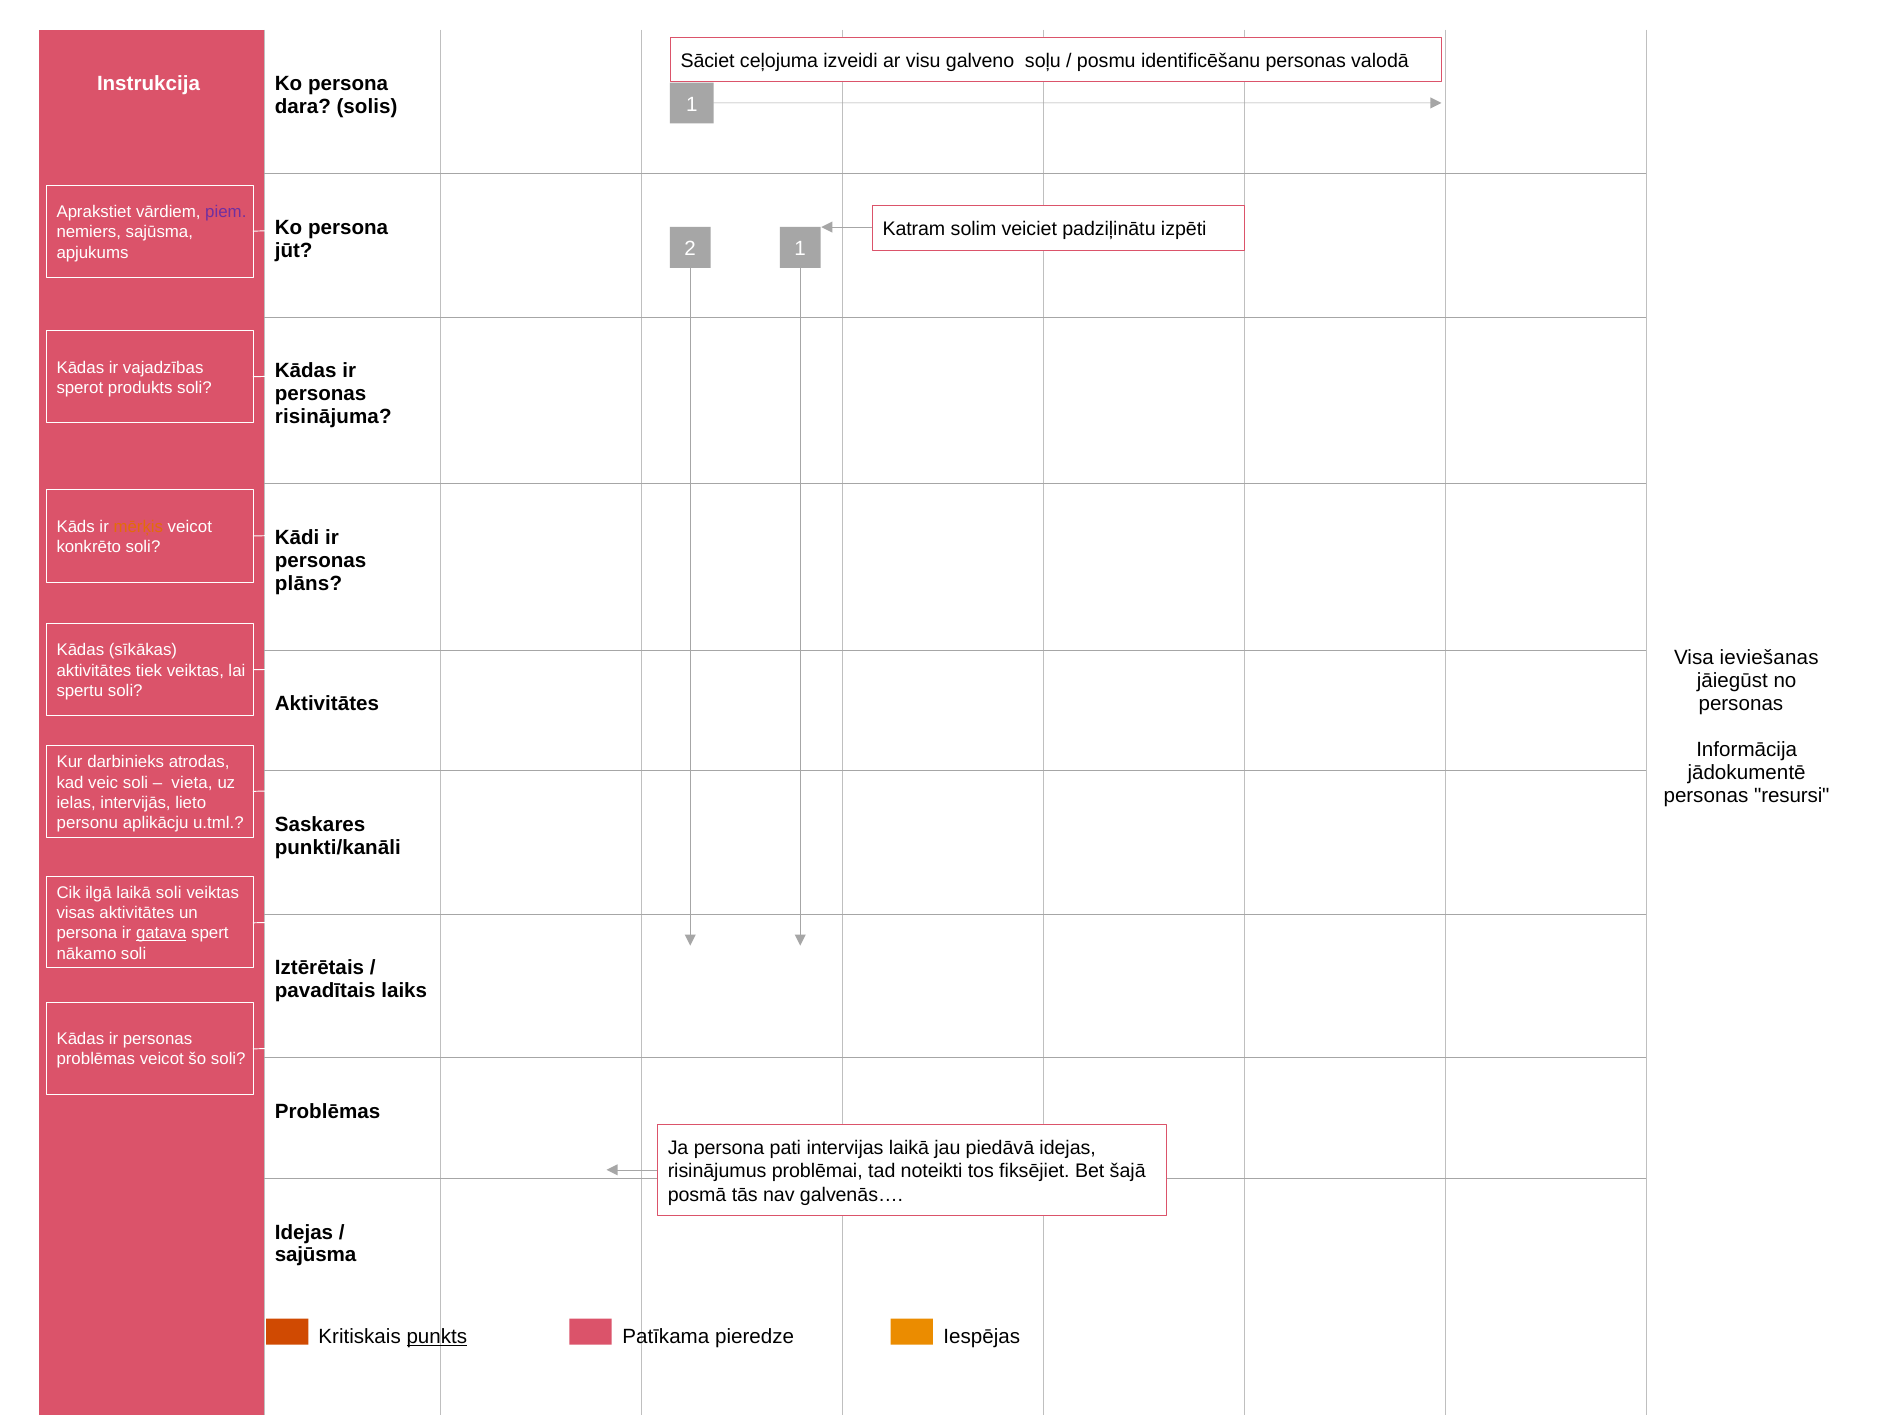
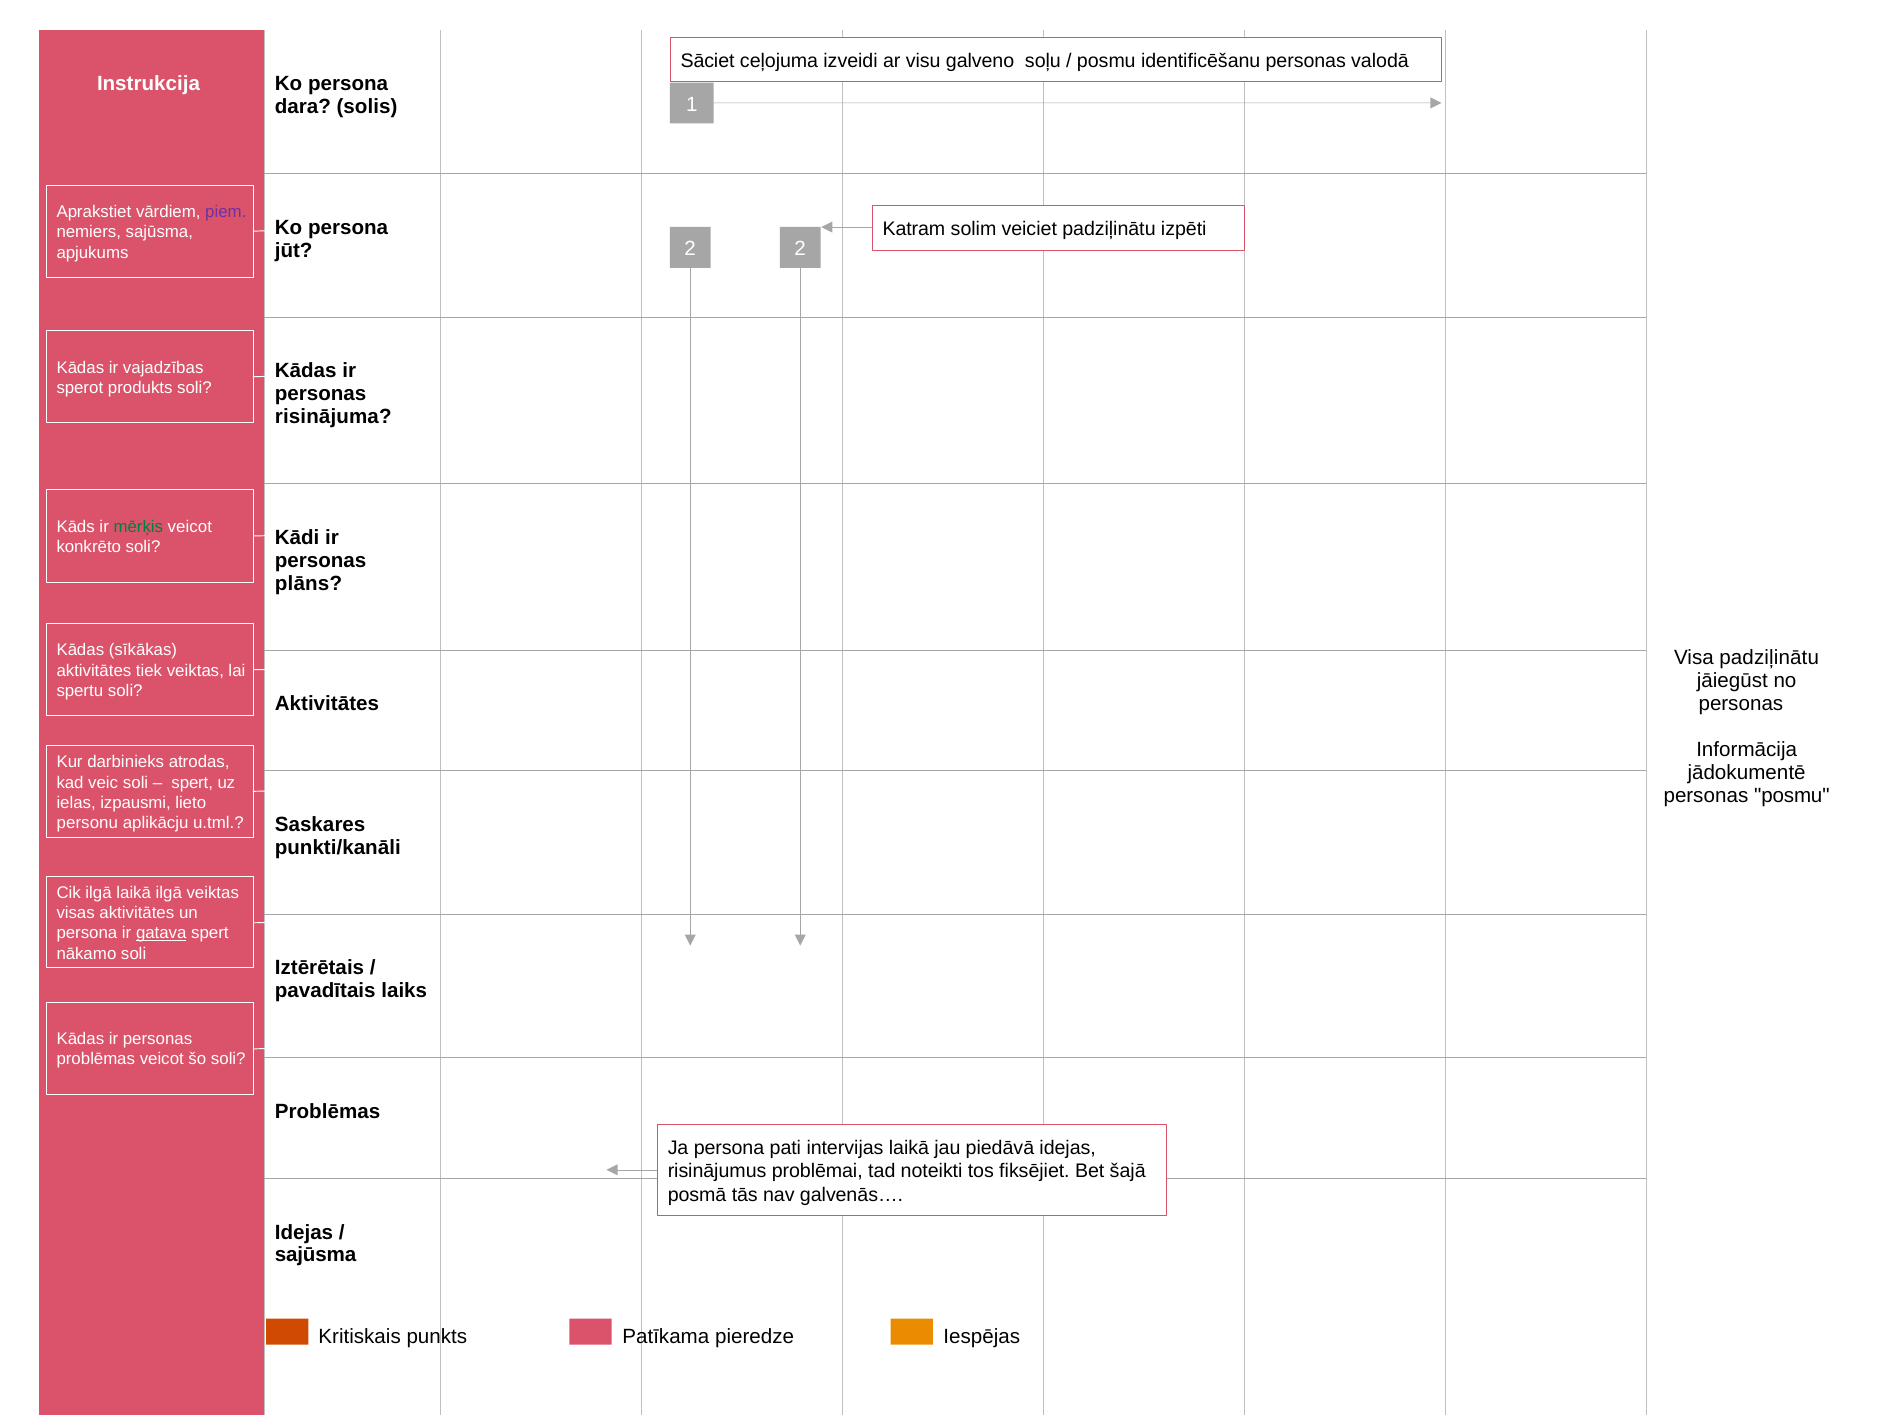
2 1: 1 -> 2 (800, 249)
mērķis colour: orange -> green (138, 527)
Visa ieviešanas: ieviešanas -> padziļinātu (1769, 658)
vieta: vieta -> spert (192, 782)
personas resursi: resursi -> posmu (1792, 795)
intervijās: intervijās -> izpausmi (136, 802)
laikā soli: soli -> ilgā (169, 892)
punkts underline: present -> none (437, 1336)
